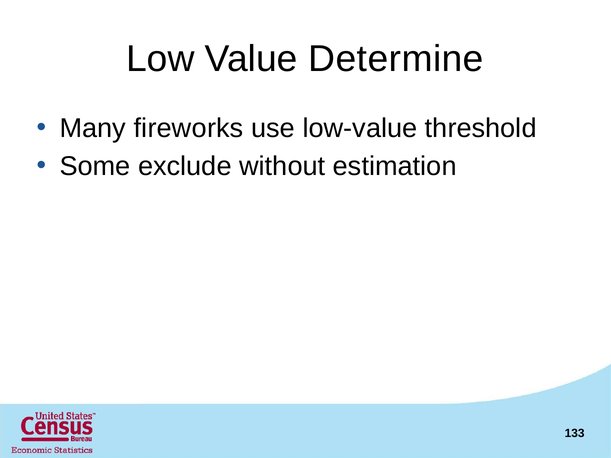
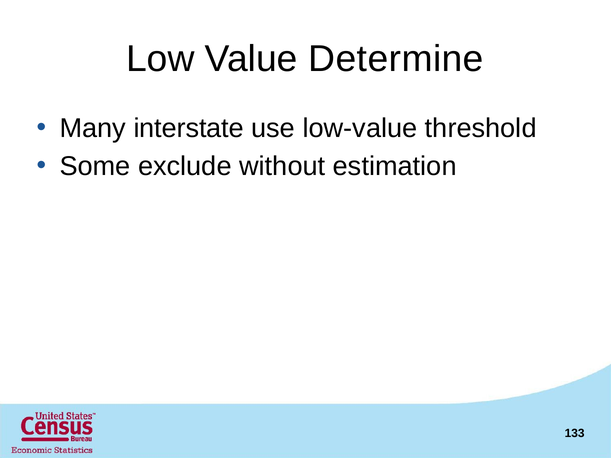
fireworks: fireworks -> interstate (189, 128)
